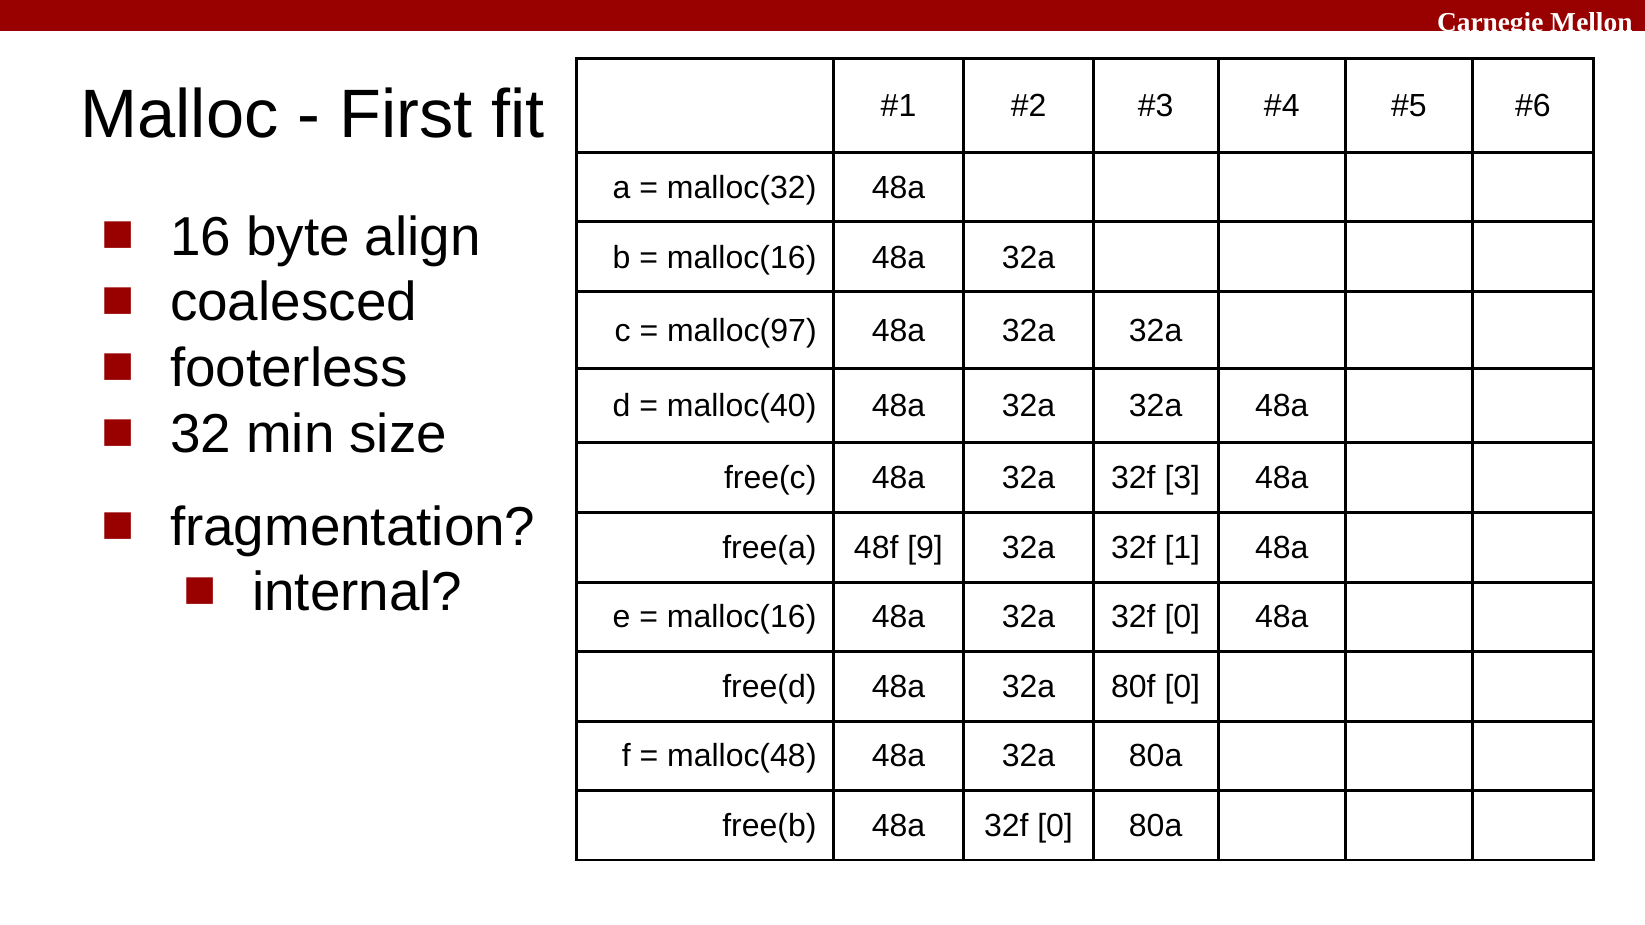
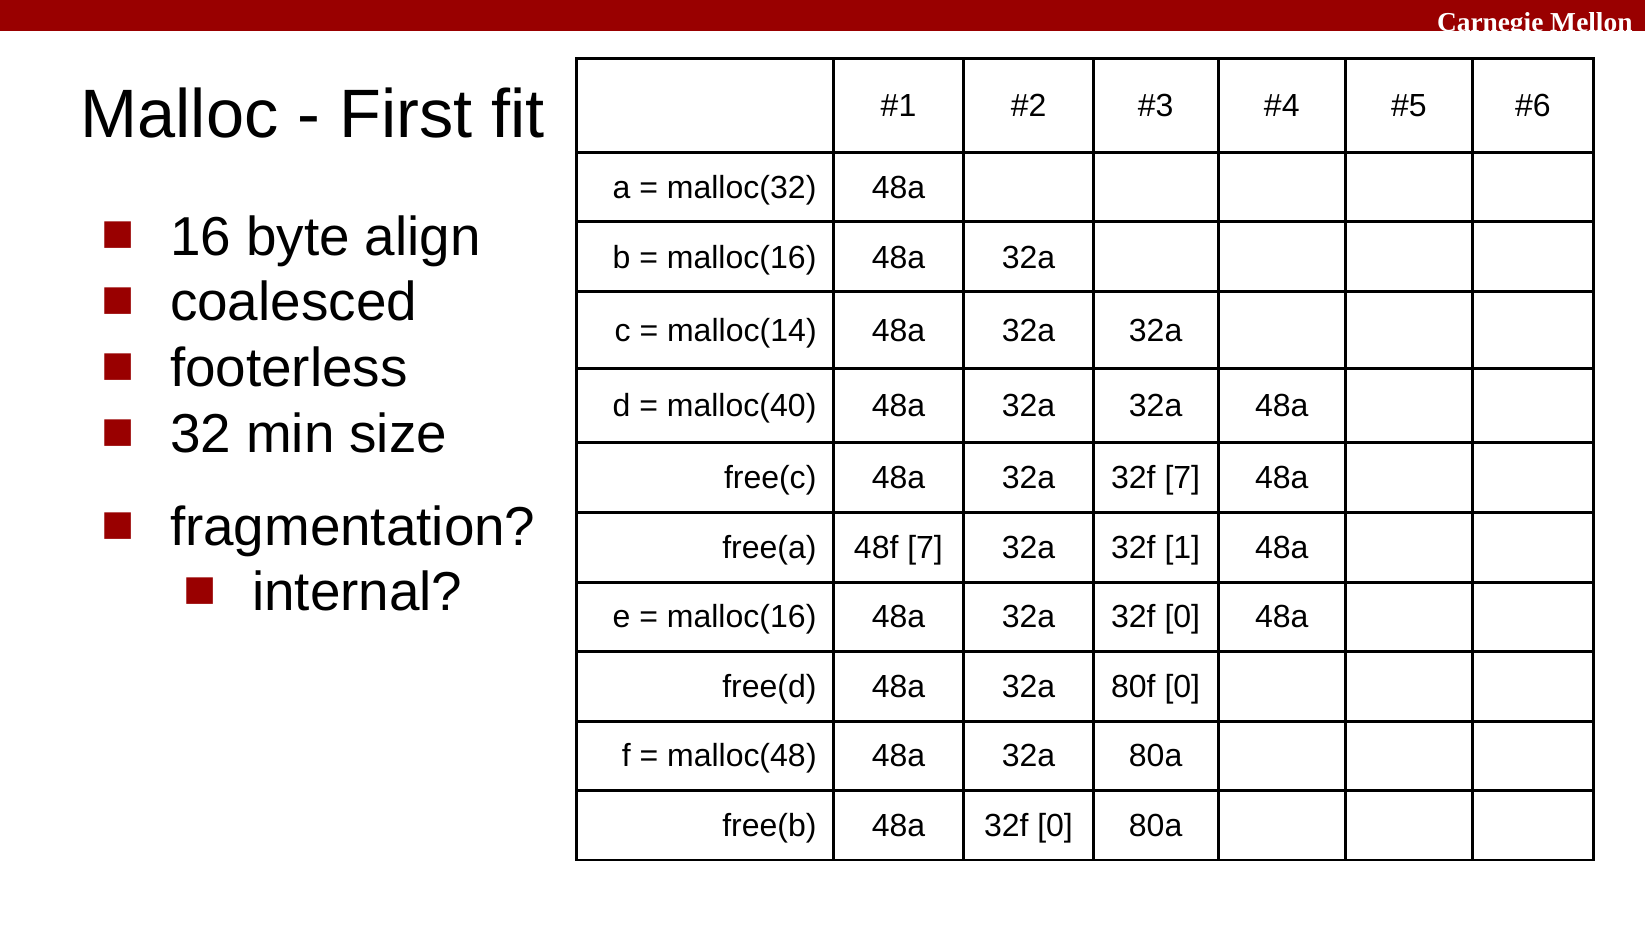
malloc(97: malloc(97 -> malloc(14 (742, 331)
32f 3: 3 -> 7 (1182, 478)
48f 9: 9 -> 7 (925, 548)
